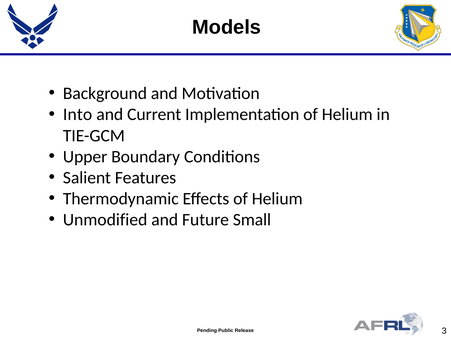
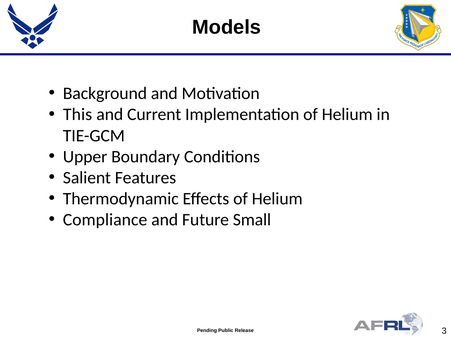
Into: Into -> This (78, 115)
Unmodified: Unmodified -> Compliance (105, 220)
